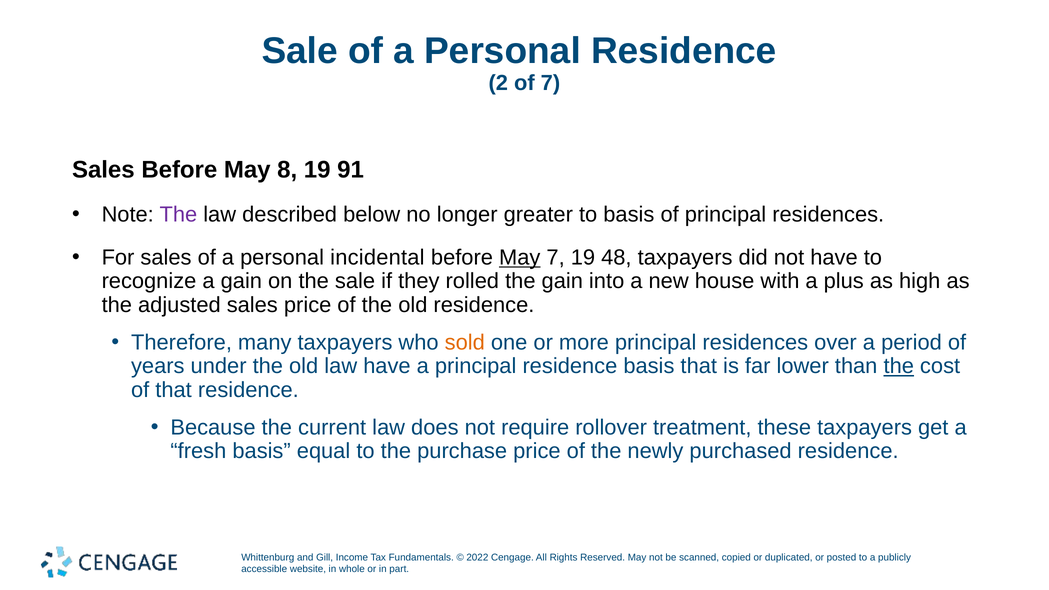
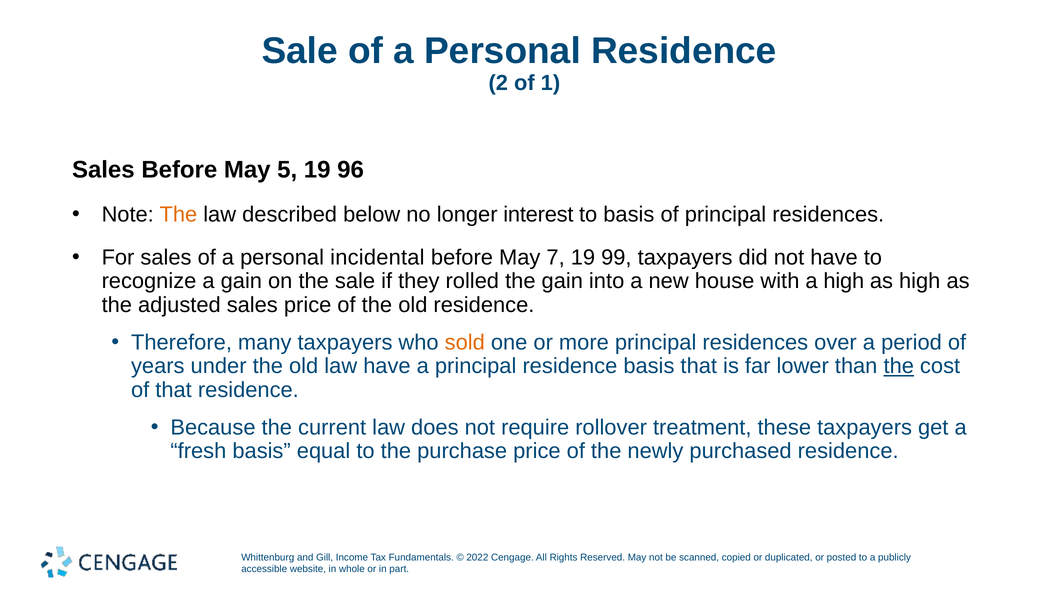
of 7: 7 -> 1 (550, 83)
8: 8 -> 5 (287, 170)
91: 91 -> 96 (351, 170)
The colour: purple -> orange (178, 214)
greater: greater -> interest (538, 214)
May underline: present -> none (520, 258)
48: 48 -> 99 (616, 258)
a plus: plus -> high (844, 281)
